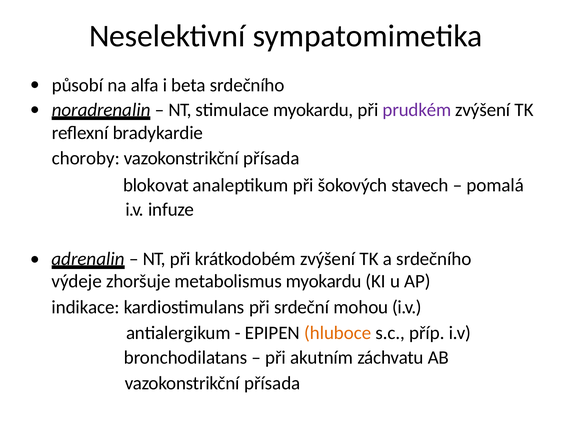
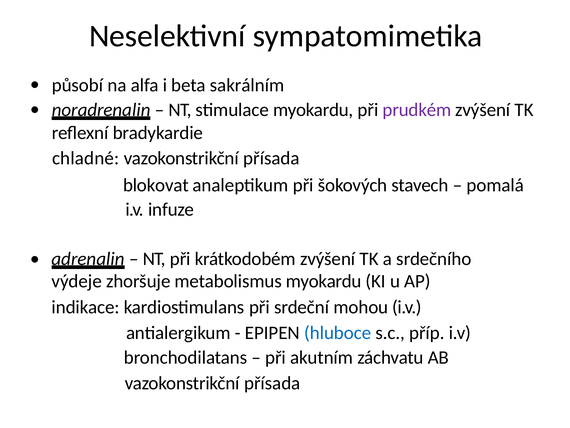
beta srdečního: srdečního -> sakrálním (247, 85)
choroby: choroby -> chladné (86, 158)
hluboce colour: orange -> blue (338, 332)
